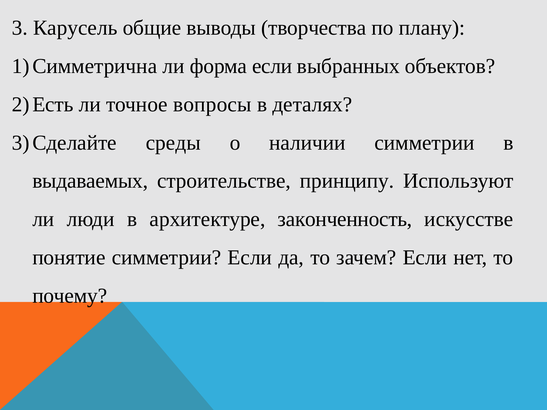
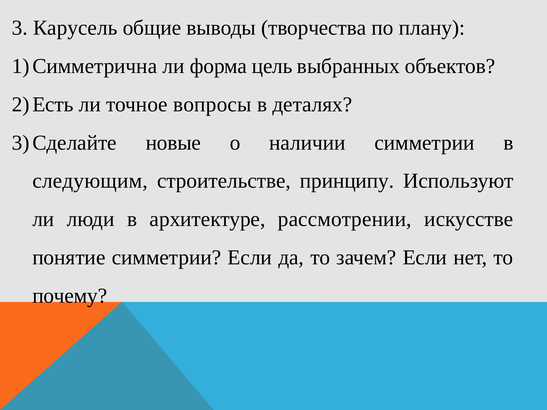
форма если: если -> цель (272, 66)
среды: среды -> новые (173, 143)
выдаваемых: выдаваемых -> следующим (90, 181)
законченность: законченность -> рассмотрении (345, 219)
